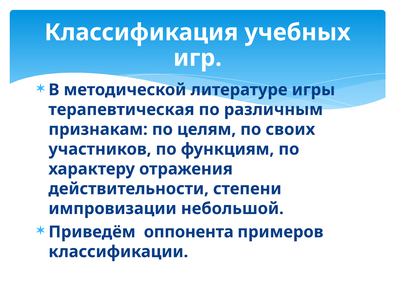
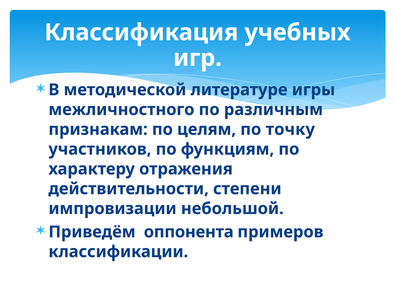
терапевтическая: терапевтическая -> межличностного (121, 109)
своих: своих -> точку (290, 129)
